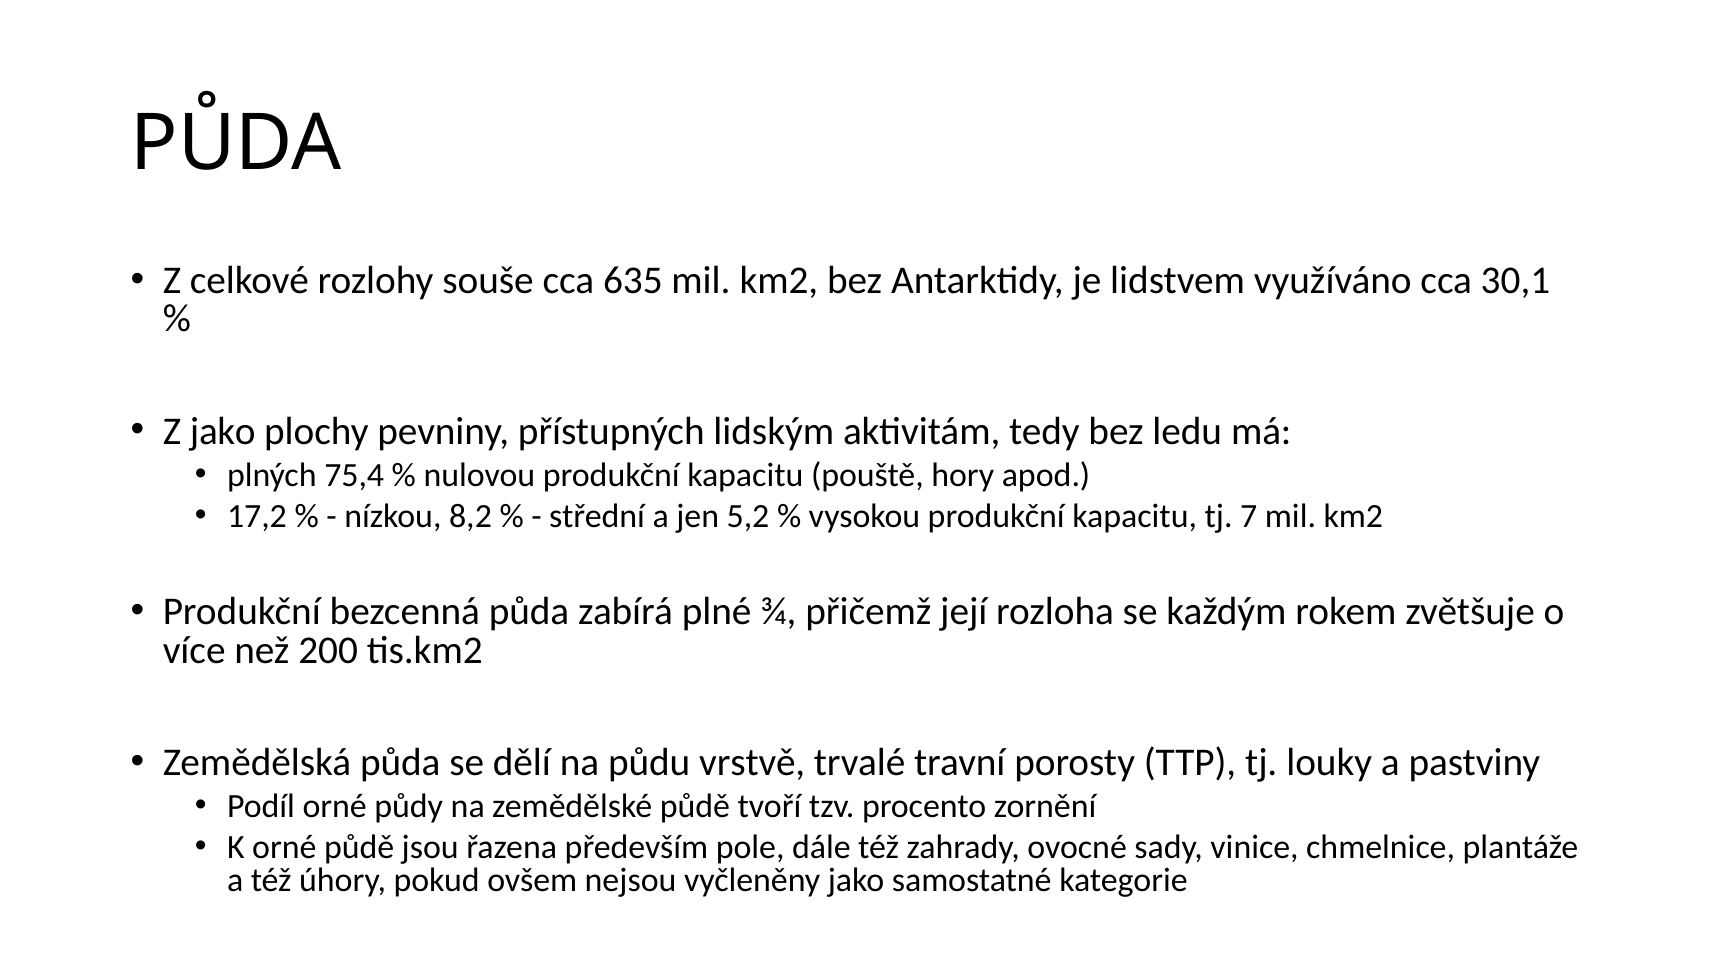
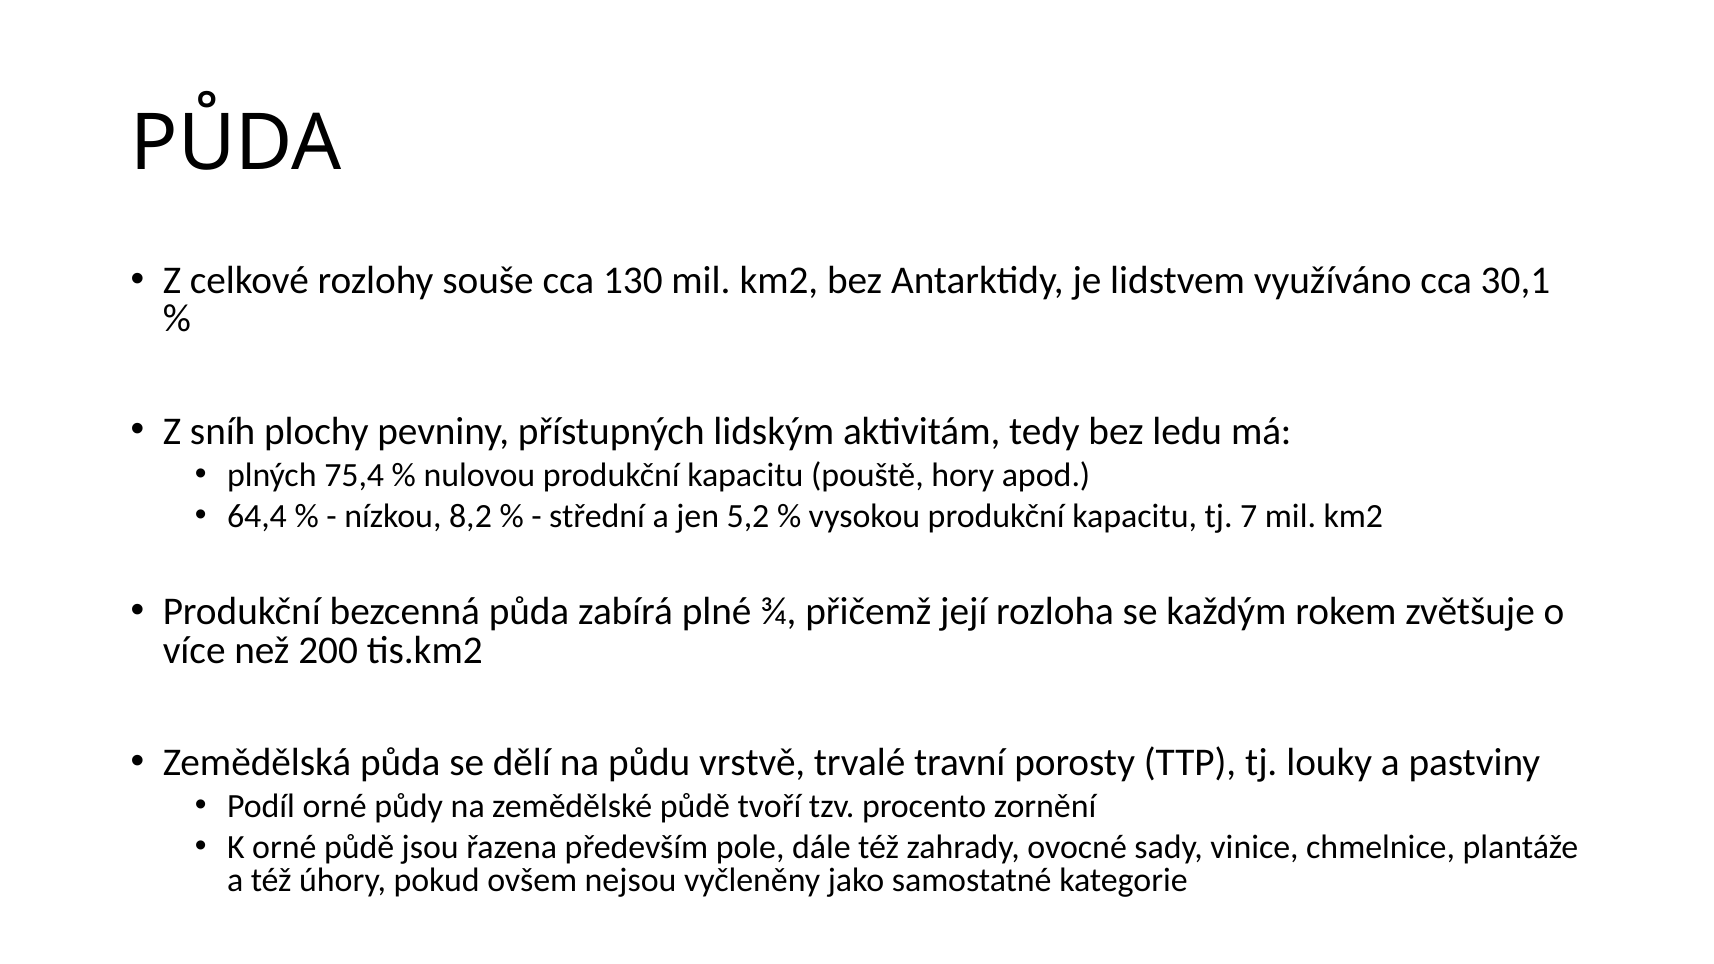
635: 635 -> 130 (633, 281)
Z jako: jako -> sníh (223, 431)
17,2: 17,2 -> 64,4 (257, 516)
